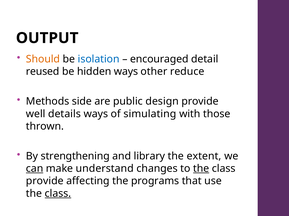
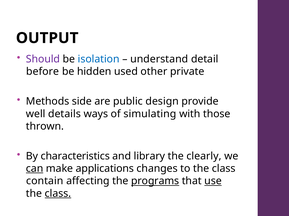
Should colour: orange -> purple (43, 59)
encouraged: encouraged -> understand (159, 59)
reused: reused -> before (43, 72)
hidden ways: ways -> used (126, 72)
reduce: reduce -> private (187, 72)
strengthening: strengthening -> characteristics (75, 157)
extent: extent -> clearly (204, 157)
understand: understand -> applications (105, 169)
the underline: present -> none (201, 169)
provide: provide -> contain (45, 182)
programs underline: none -> present (155, 182)
use underline: none -> present (213, 182)
